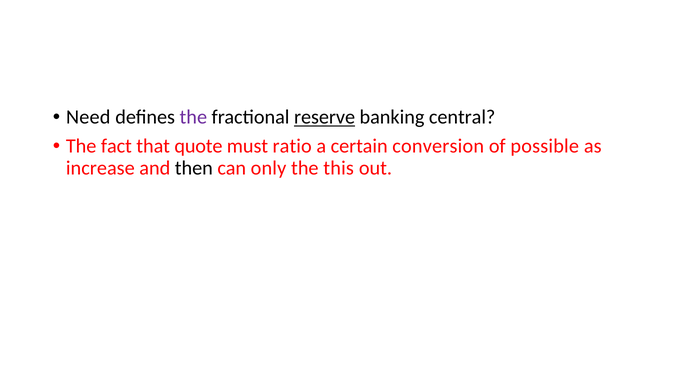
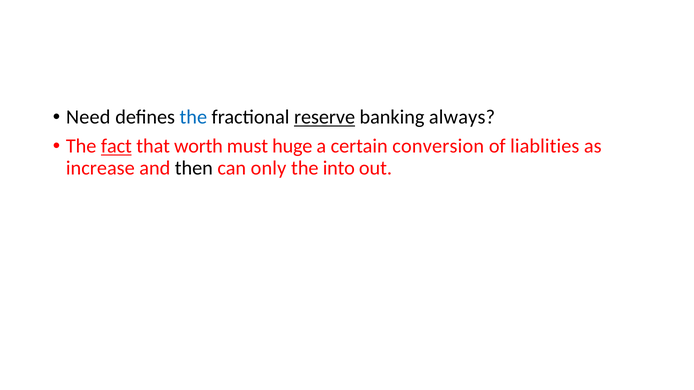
the colour: purple -> blue (193, 117)
central: central -> always (462, 117)
fact underline: none -> present (116, 146)
quote: quote -> worth (198, 146)
ratio: ratio -> huge (292, 146)
possible: possible -> liablities (545, 146)
this: this -> into (339, 168)
